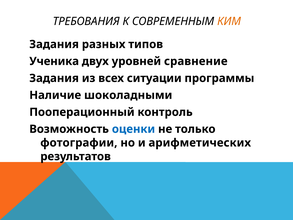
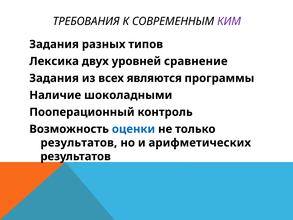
КИМ colour: orange -> purple (229, 21)
Ученика: Ученика -> Лексика (54, 61)
ситуации: ситуации -> являются (154, 78)
фотографии: фотографии -> результатов (79, 143)
